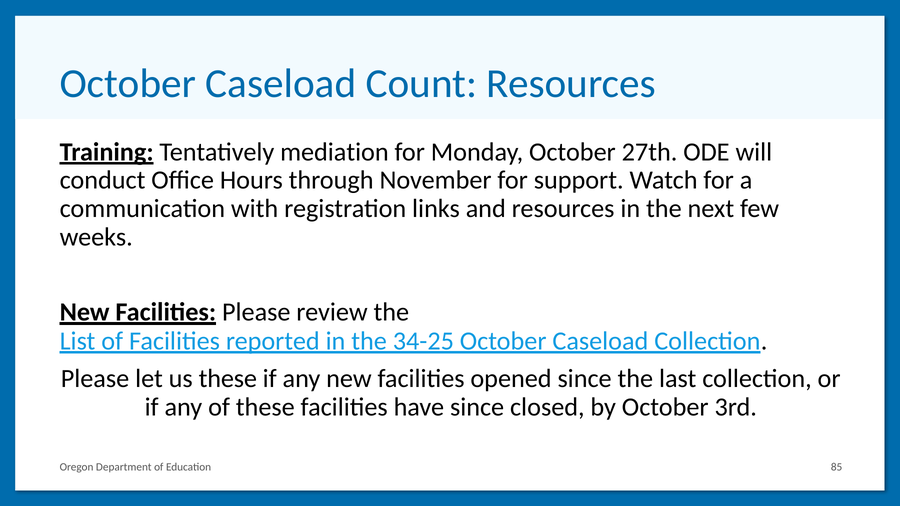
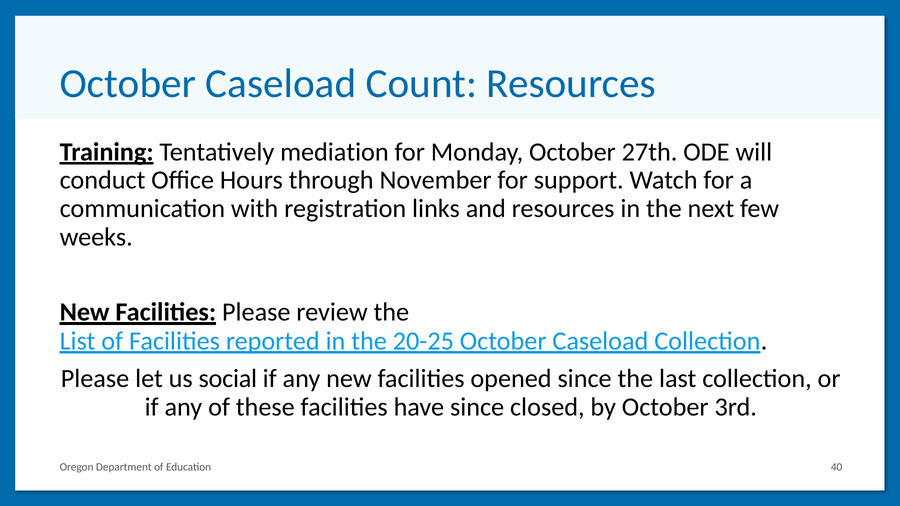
34-25: 34-25 -> 20-25 (423, 341)
us these: these -> social (228, 379)
85: 85 -> 40 (837, 467)
